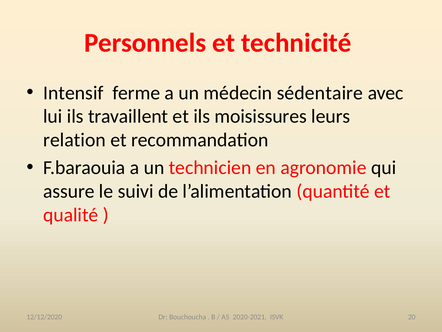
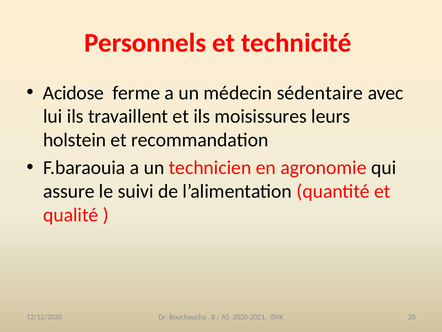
Intensif: Intensif -> Acidose (74, 93)
relation: relation -> holstein (75, 140)
